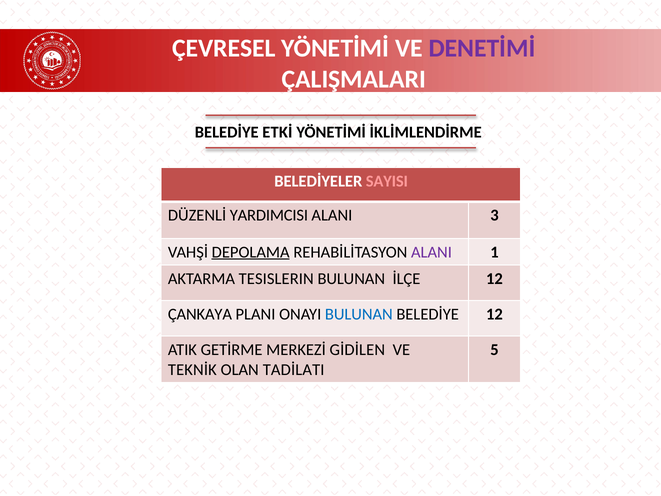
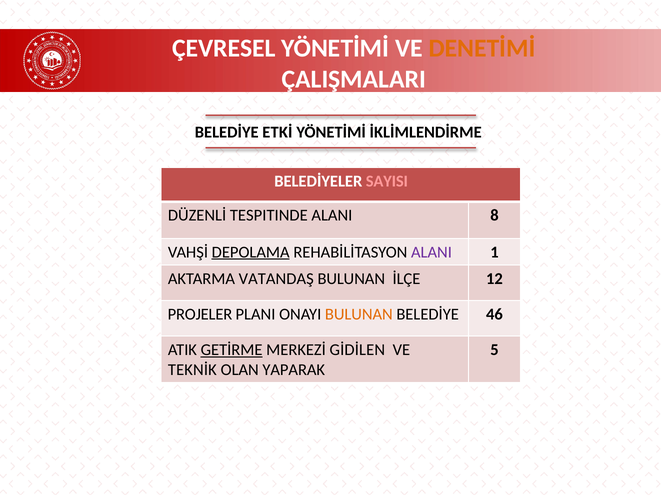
DENETİMİ colour: purple -> orange (482, 48)
YARDIMCISI: YARDIMCISI -> TESPITINDE (269, 215)
3: 3 -> 8 (494, 215)
TESISLERIN: TESISLERIN -> VATANDAŞ (276, 278)
ÇANKAYA: ÇANKAYA -> PROJELER (200, 314)
BULUNAN colour: blue -> orange (359, 314)
BELEDİYE 12: 12 -> 46 (494, 314)
GETİRME underline: none -> present (232, 350)
TADİLATI: TADİLATI -> YAPARAK (294, 370)
